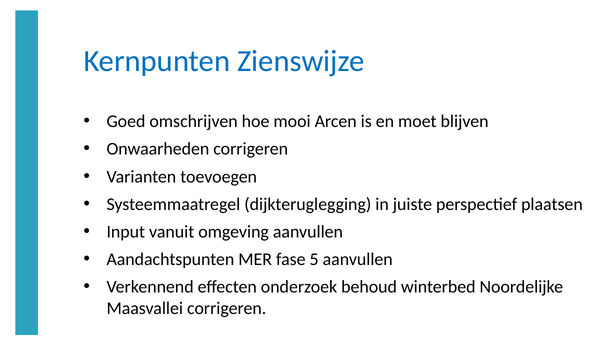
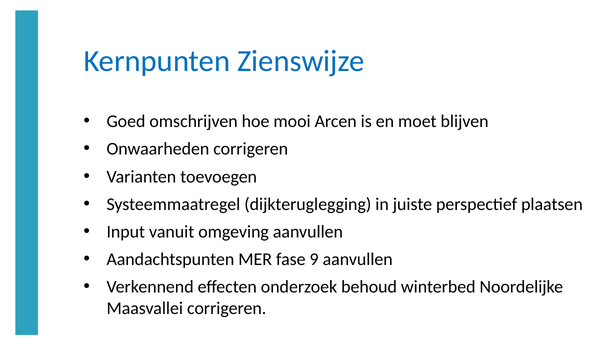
5: 5 -> 9 (314, 259)
